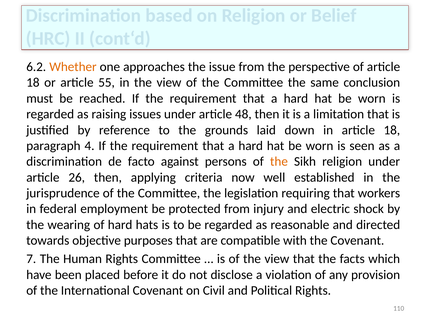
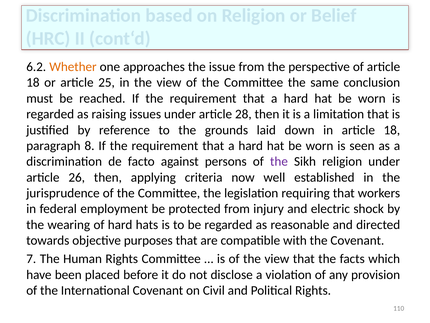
55: 55 -> 25 (107, 83)
48: 48 -> 28 (243, 114)
4: 4 -> 8 (90, 146)
the colour: orange -> purple (279, 161)
